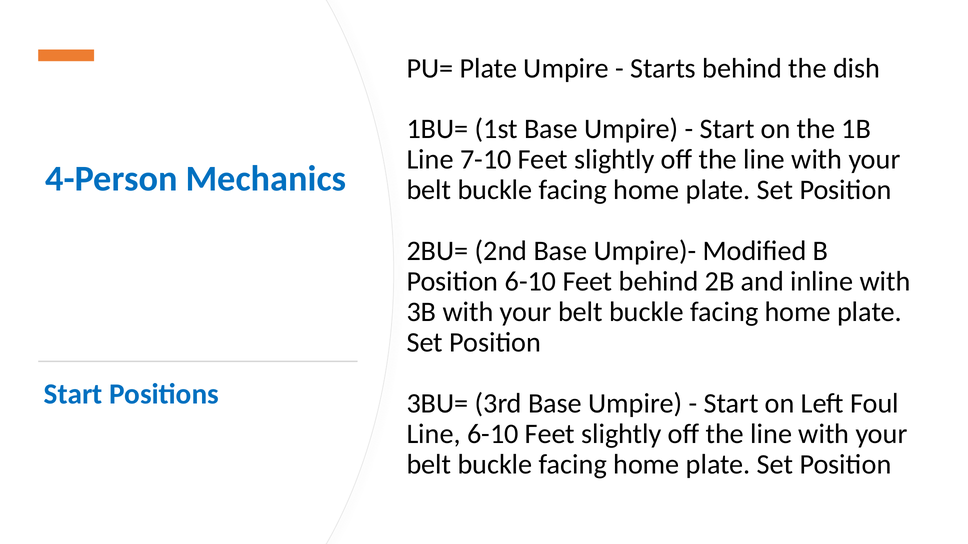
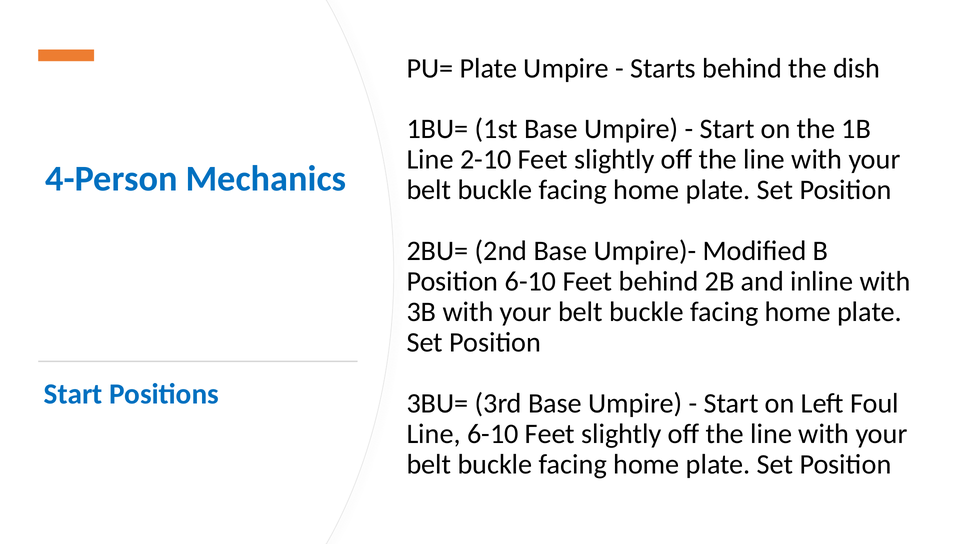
7-10: 7-10 -> 2-10 (486, 160)
